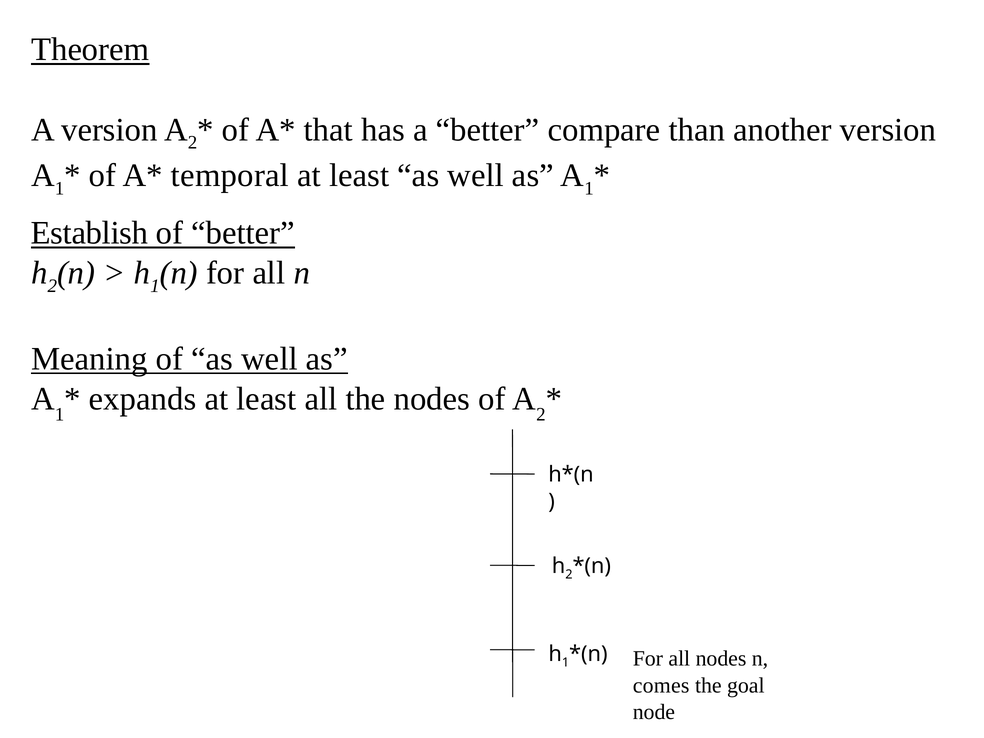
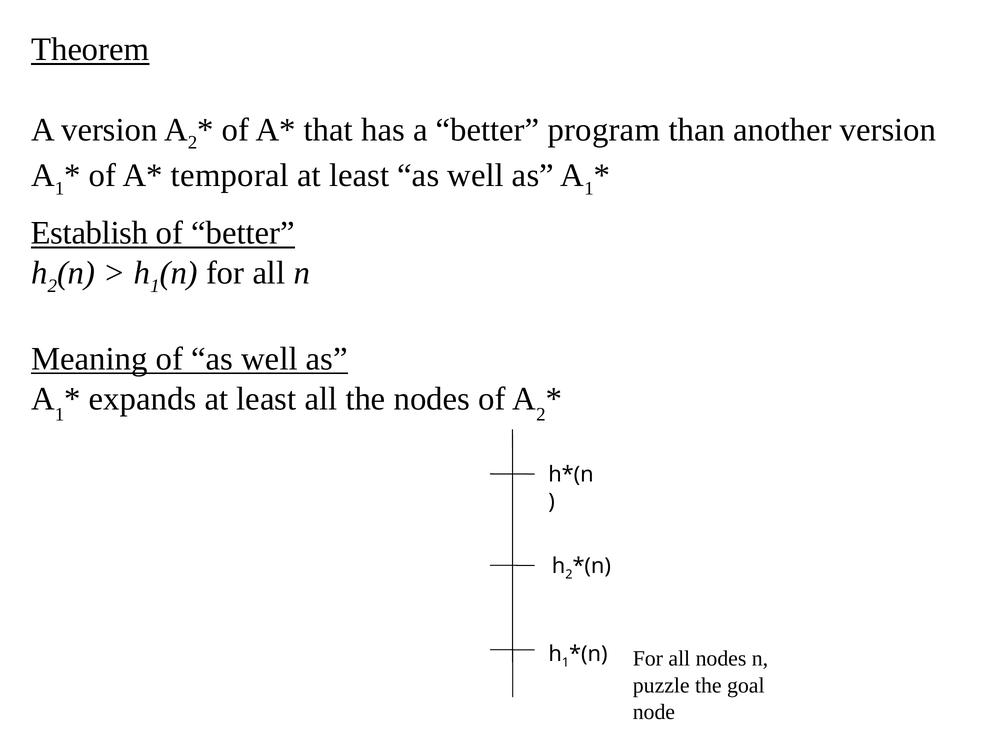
compare: compare -> program (604, 130)
comes: comes -> puzzle (661, 685)
